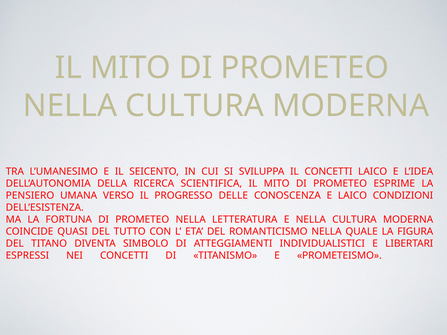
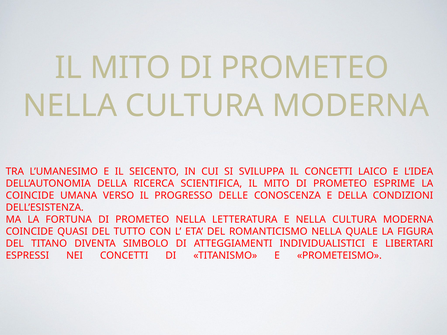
PENSIERO: PENSIERO -> COINCIDE (30, 196)
E LAICO: LAICO -> DELLA (353, 196)
